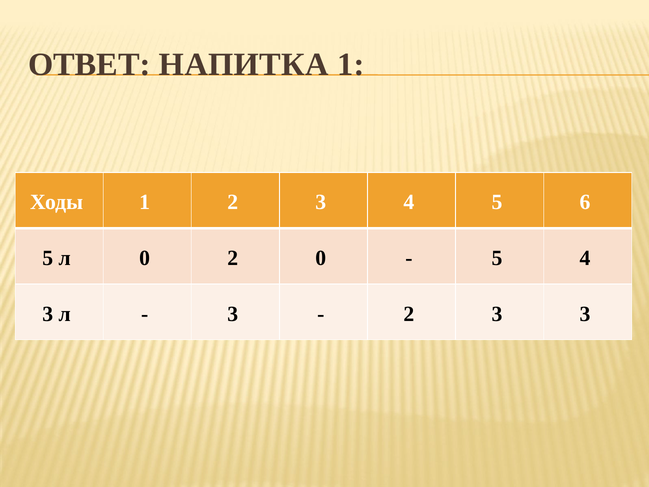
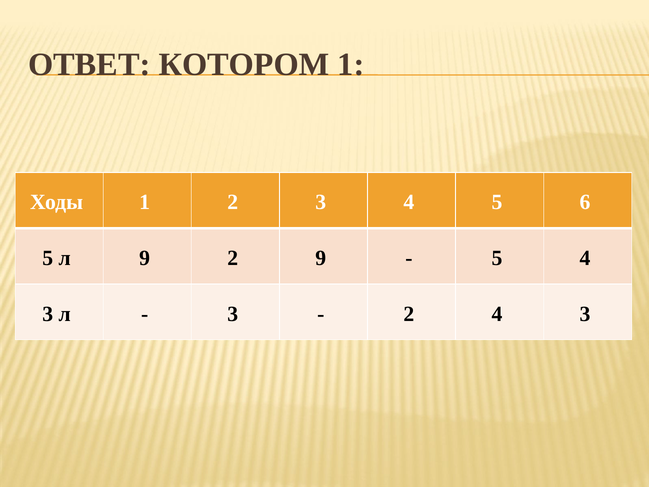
НАПИТКА: НАПИТКА -> КОТОРОМ (244, 64)
л 0: 0 -> 9 (145, 258)
2 0: 0 -> 9 (321, 258)
3: 3 -> 4 (497, 314)
